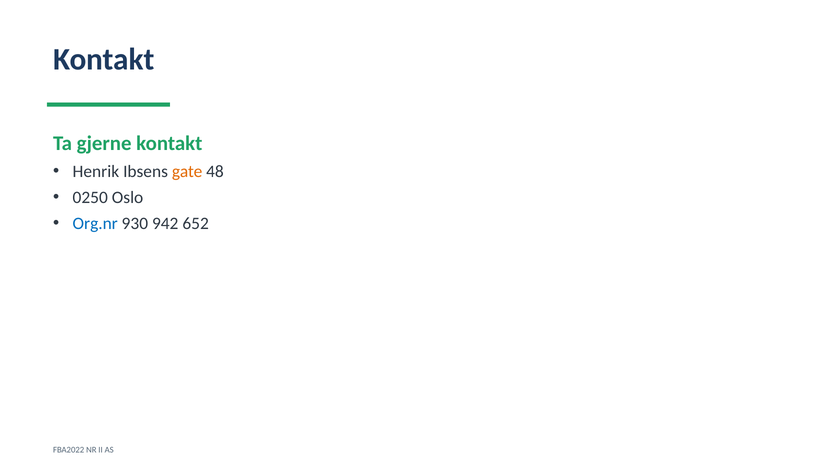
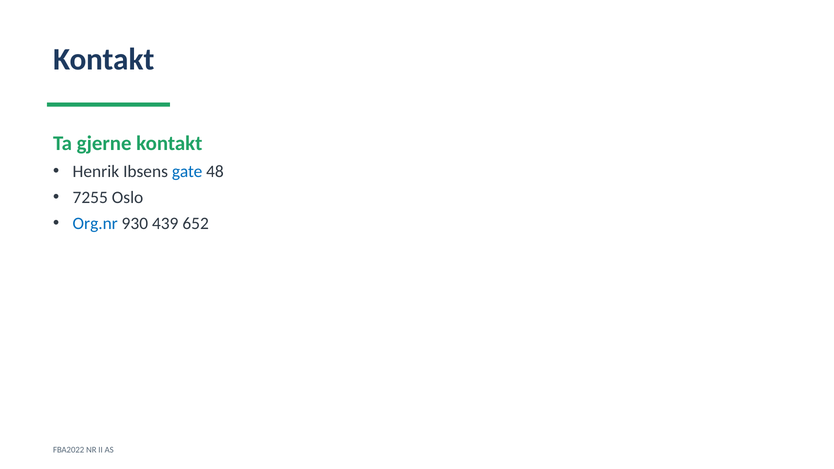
gate colour: orange -> blue (187, 171)
0250: 0250 -> 7255 (90, 198)
942: 942 -> 439 (165, 224)
